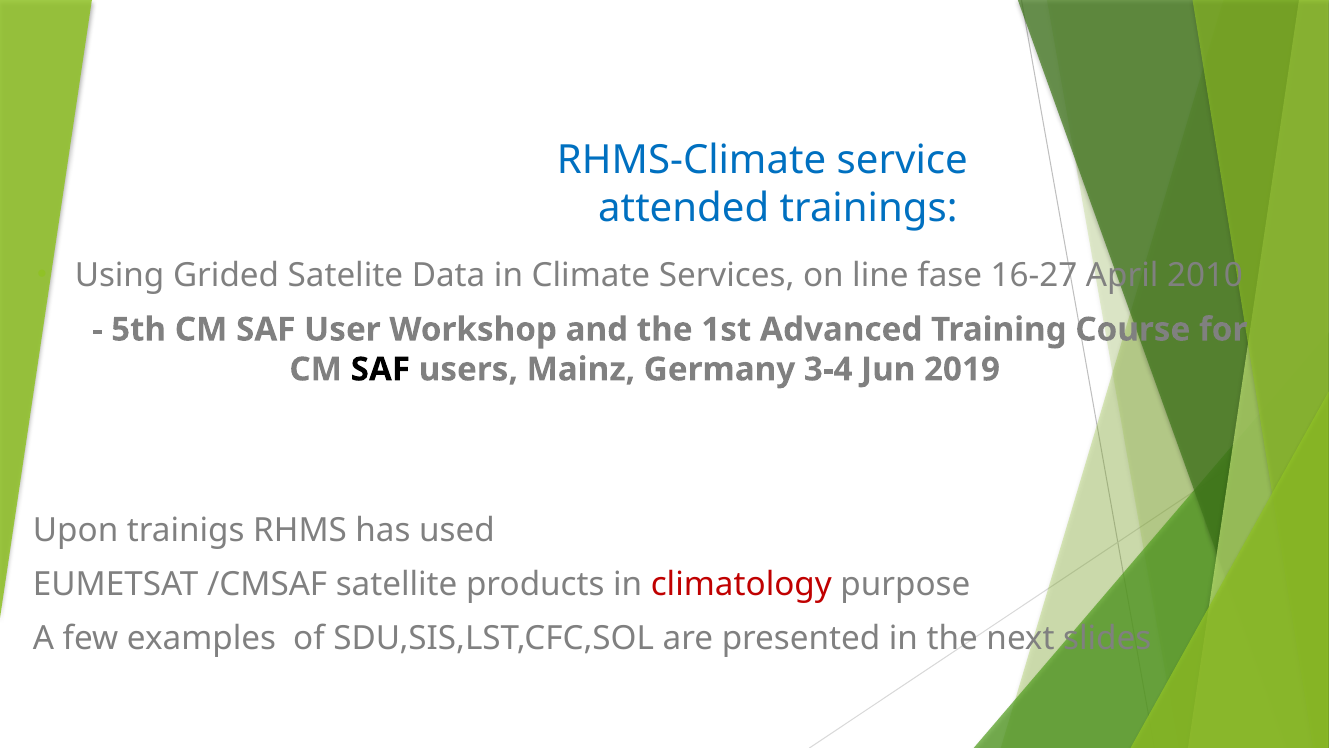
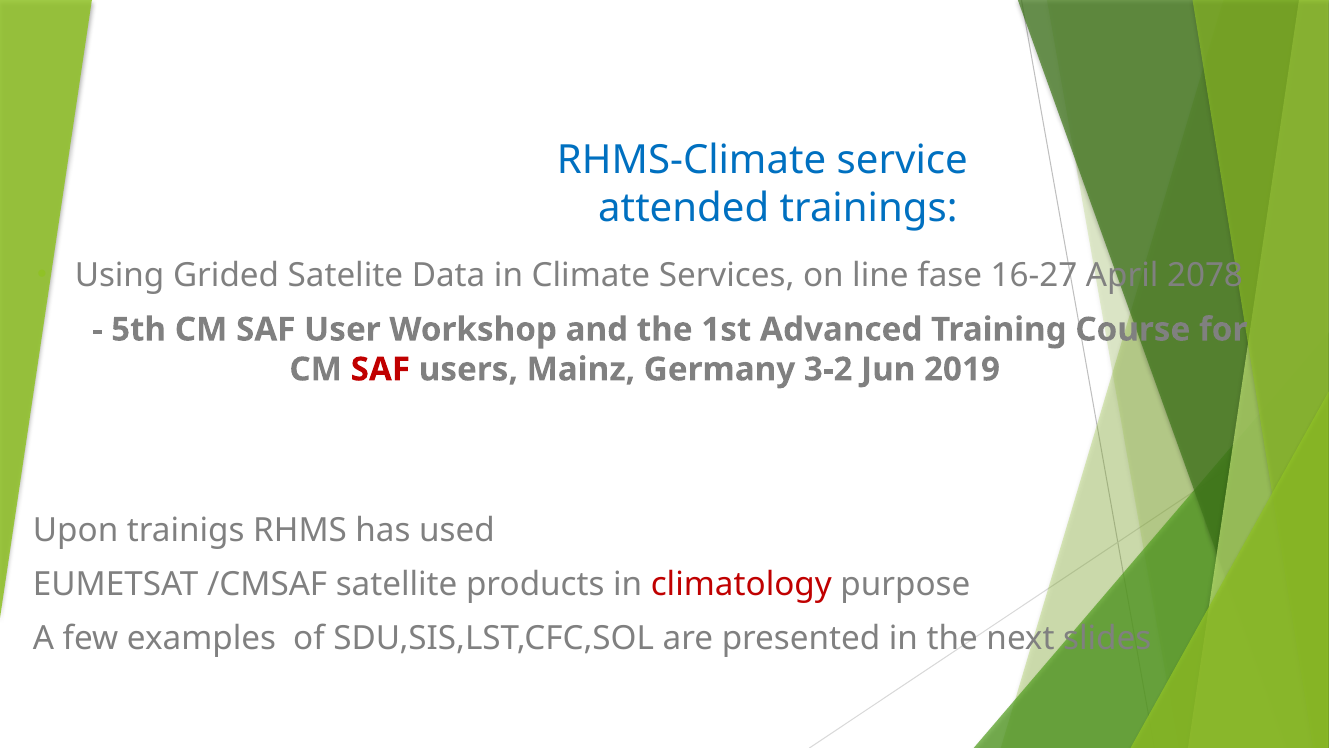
2010: 2010 -> 2078 (1205, 276)
SAF colour: black -> red (380, 369)
3-4: 3-4 -> 3-2 (828, 369)
